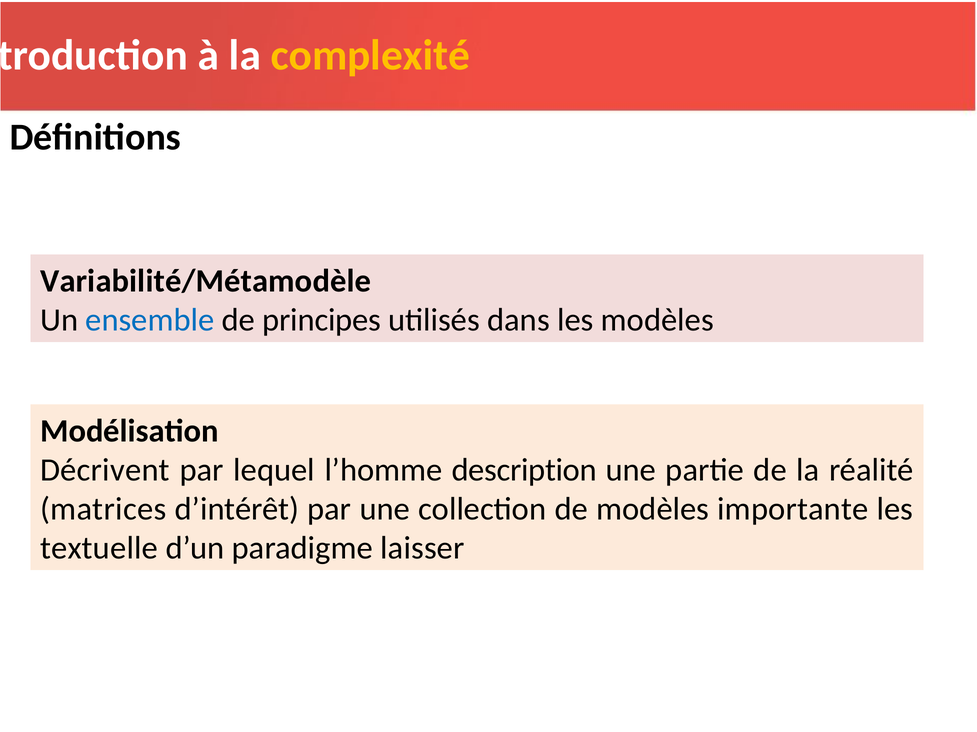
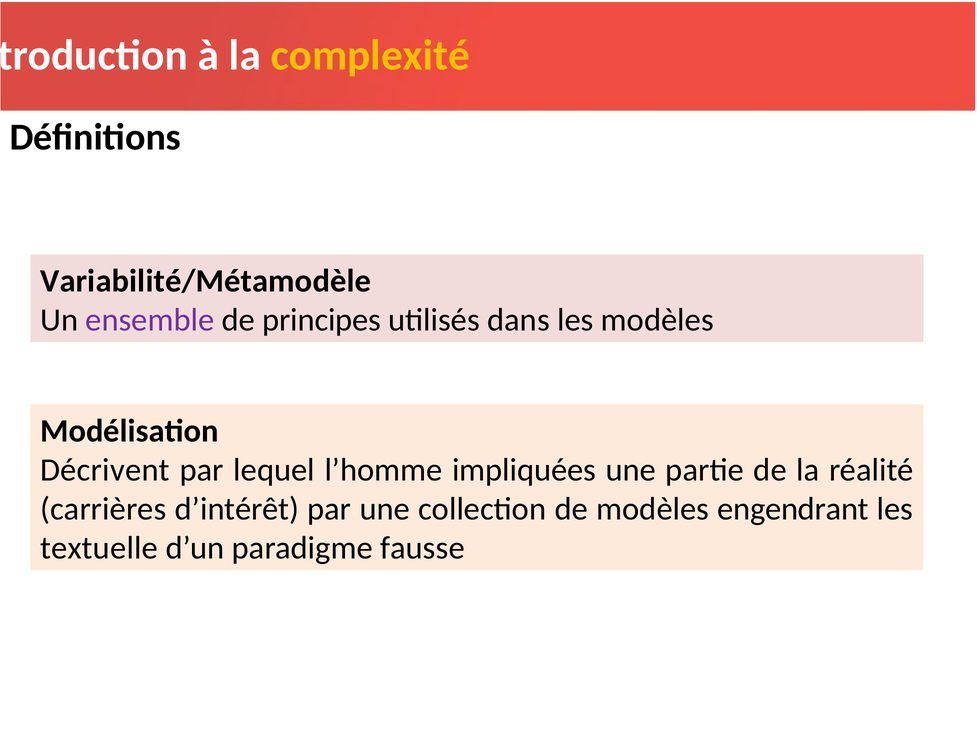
ensemble colour: blue -> purple (150, 320)
description: description -> impliquées (524, 470)
matrices: matrices -> carrières (103, 510)
importante: importante -> engendrant (793, 510)
laisser: laisser -> fausse (422, 549)
